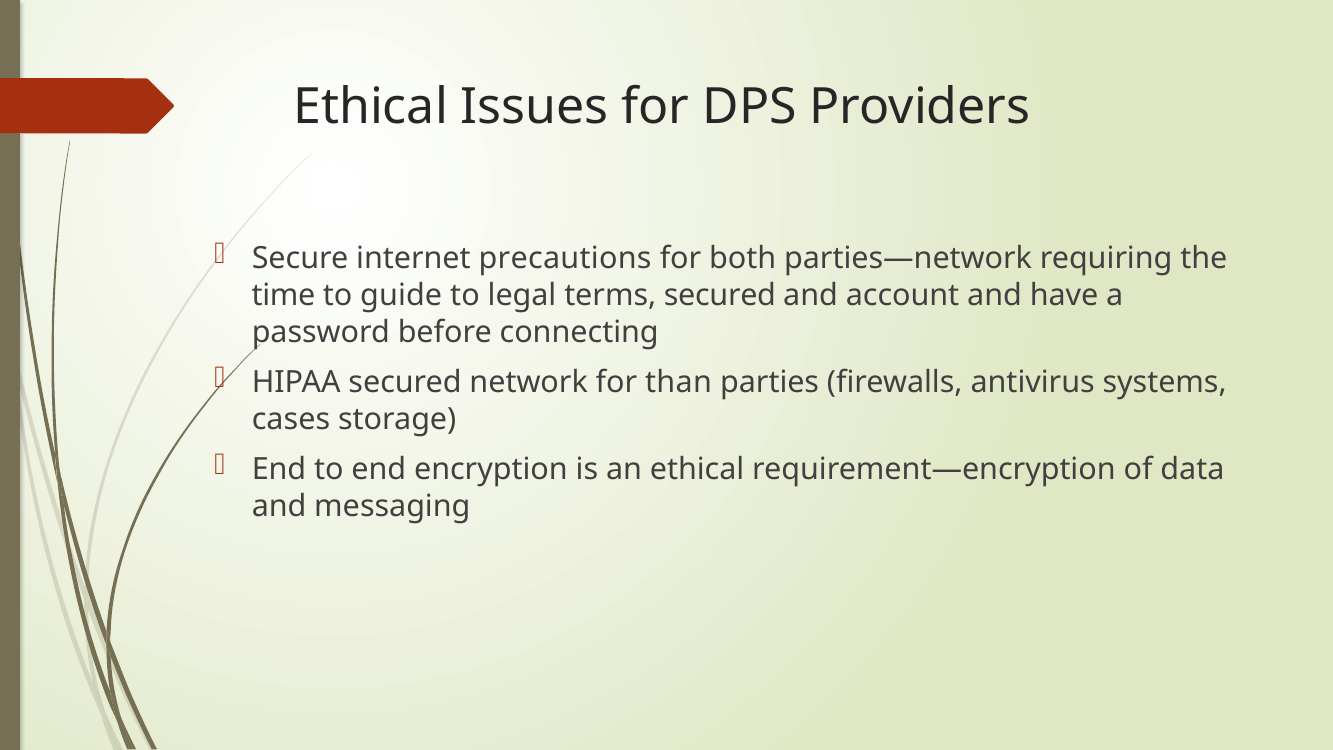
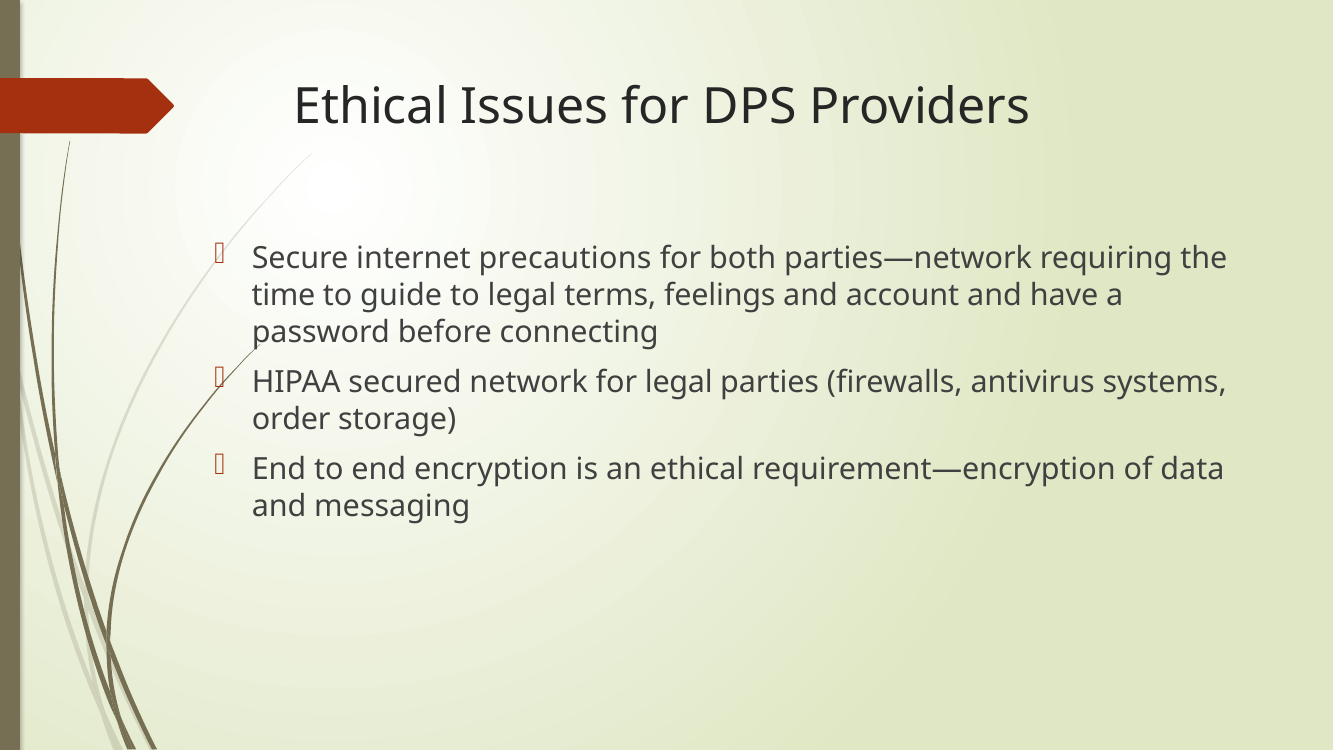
terms secured: secured -> feelings (720, 295)
for than: than -> legal (679, 383)
cases: cases -> order (291, 419)
